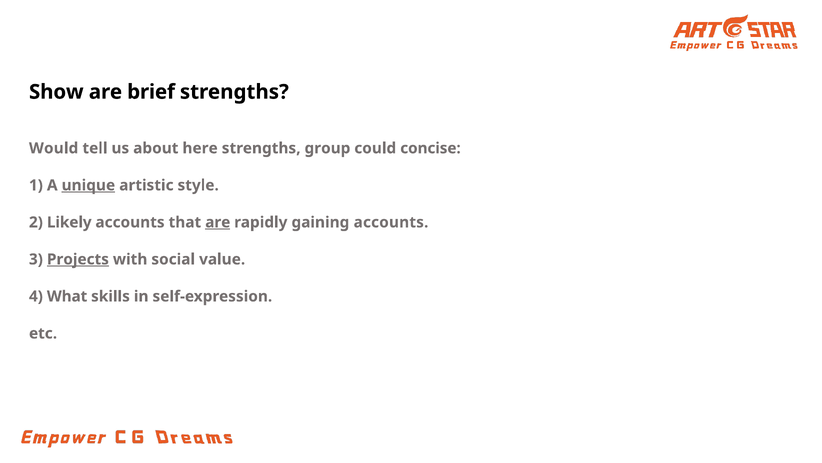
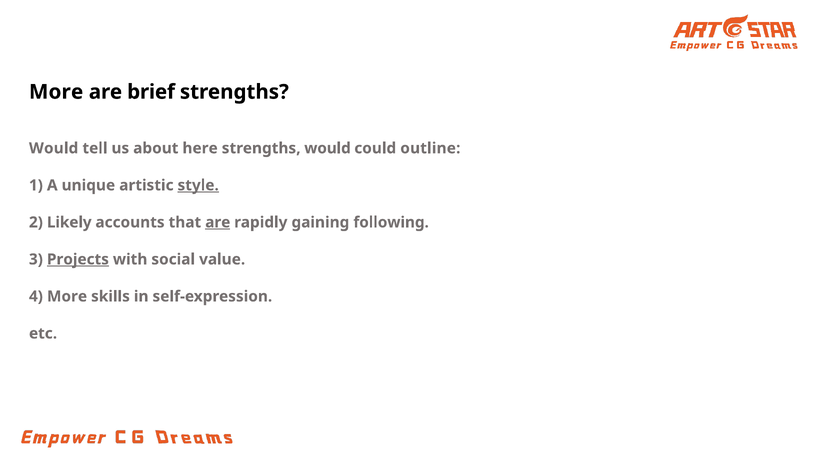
Show: Show -> More (56, 92)
group: group -> would (328, 148)
concise: concise -> outline (430, 148)
unique underline: present -> none (88, 185)
style underline: none -> present (198, 185)
gaining accounts: accounts -> following (391, 222)
4 What: What -> More (67, 296)
